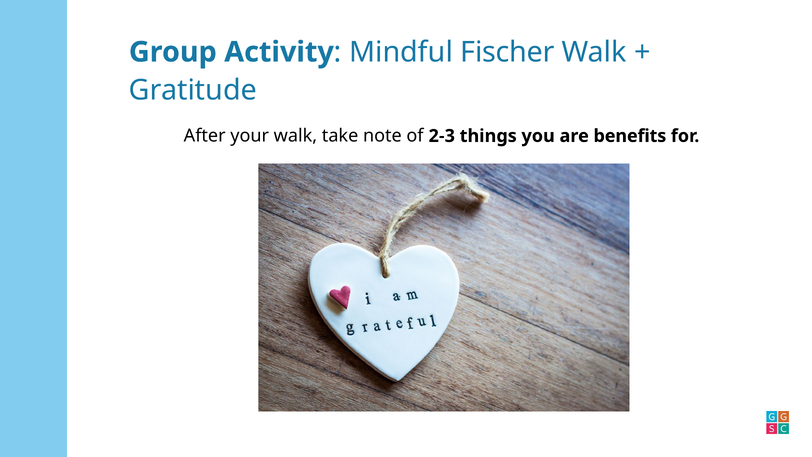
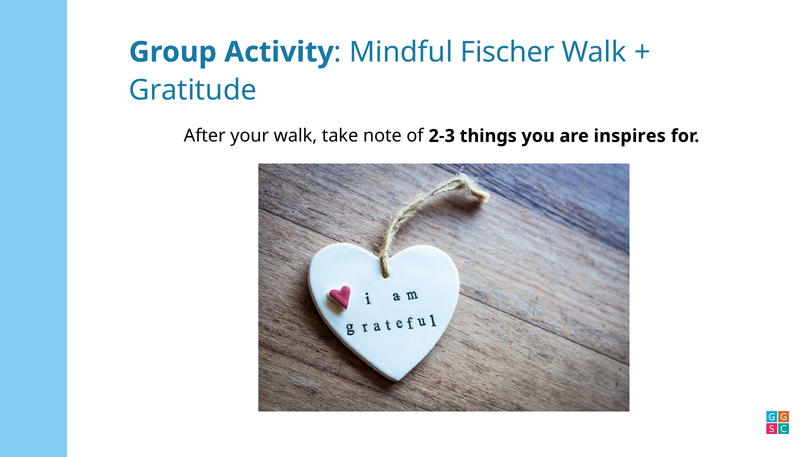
benefits: benefits -> inspires (630, 136)
